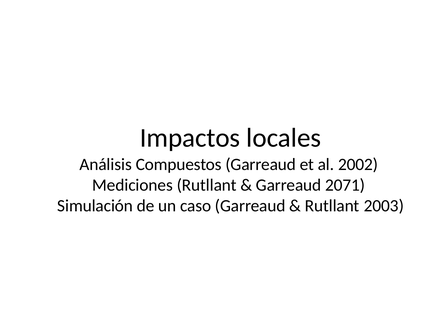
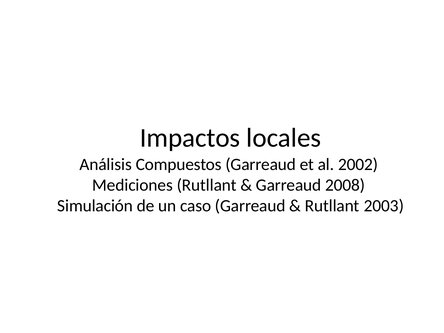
2071: 2071 -> 2008 (345, 185)
